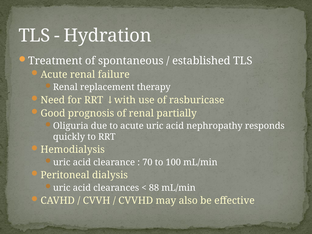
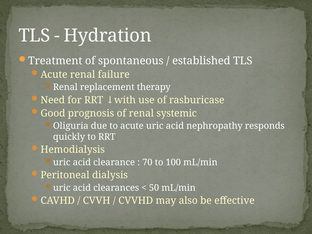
partially: partially -> systemic (177, 113)
88: 88 -> 50 (154, 188)
